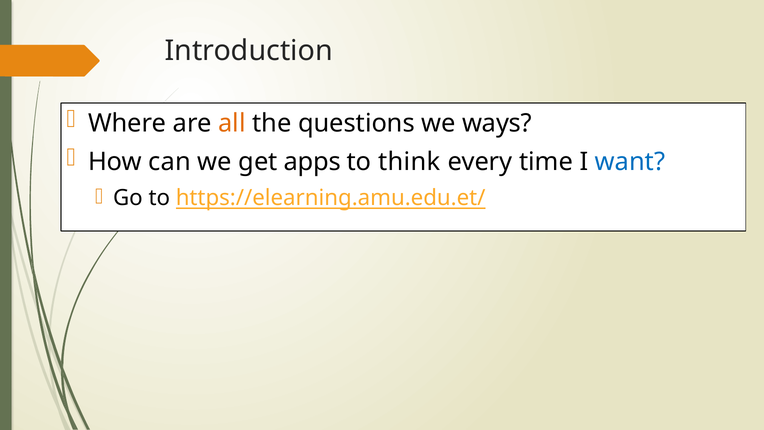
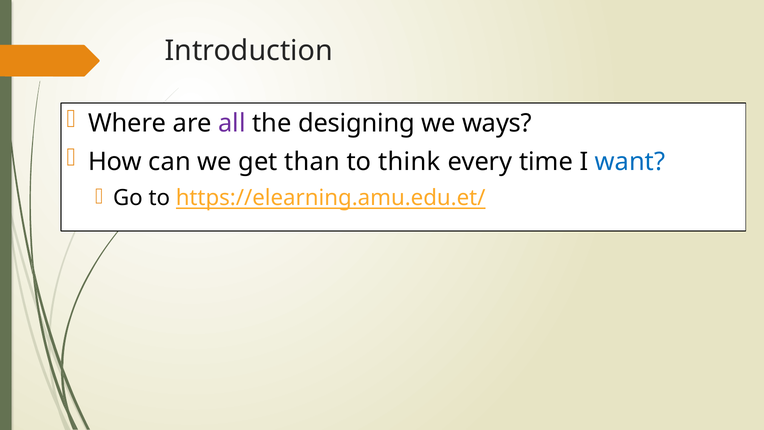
all colour: orange -> purple (232, 123)
questions: questions -> designing (357, 123)
apps: apps -> than (312, 162)
